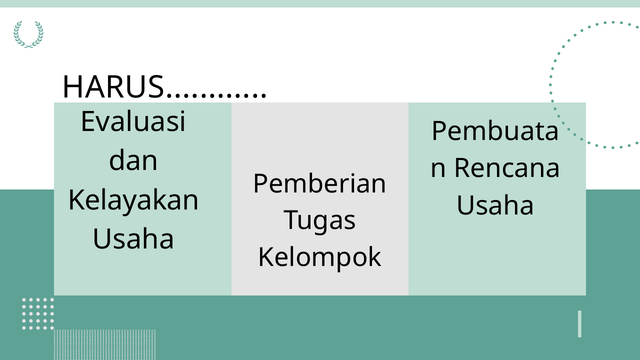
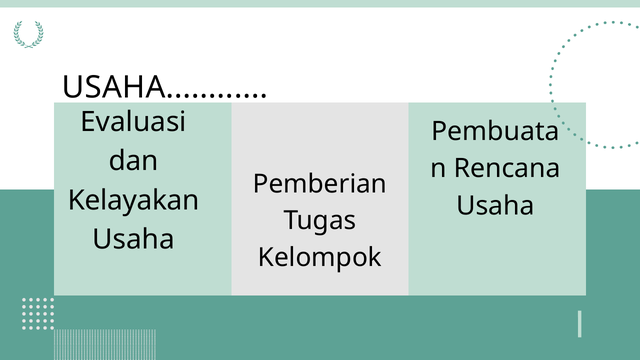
HARUS: HARUS -> USAHA (165, 88)
